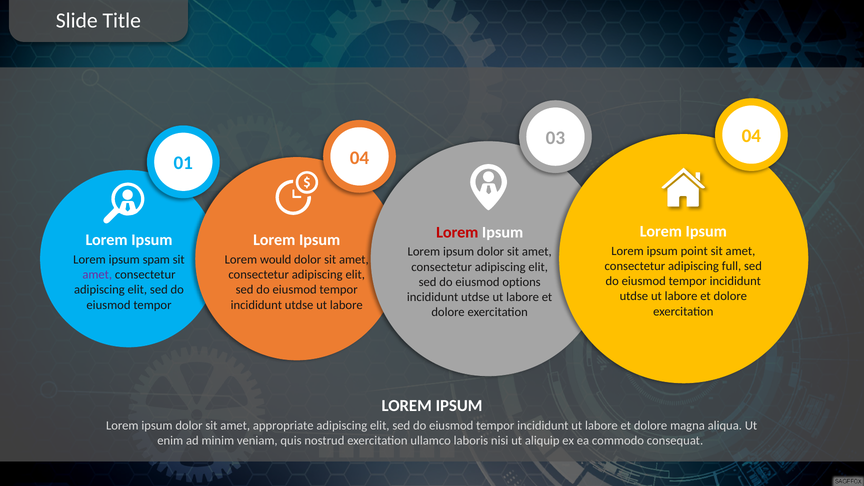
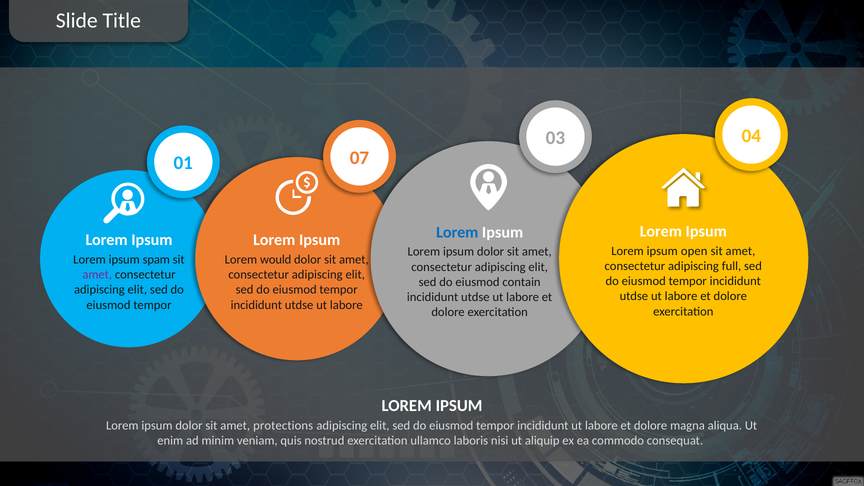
01 04: 04 -> 07 (359, 158)
Lorem colour: red -> blue (457, 232)
point: point -> open (694, 251)
options: options -> contain (522, 282)
appropriate: appropriate -> protections (283, 425)
